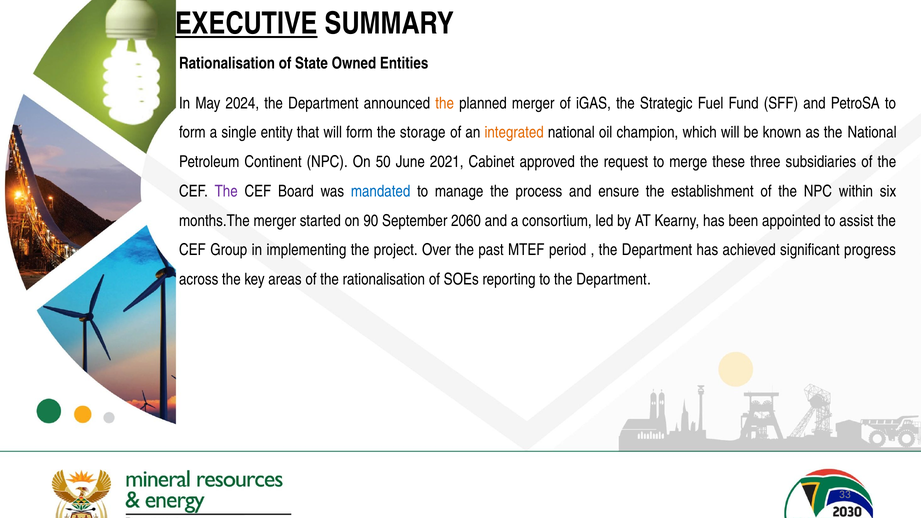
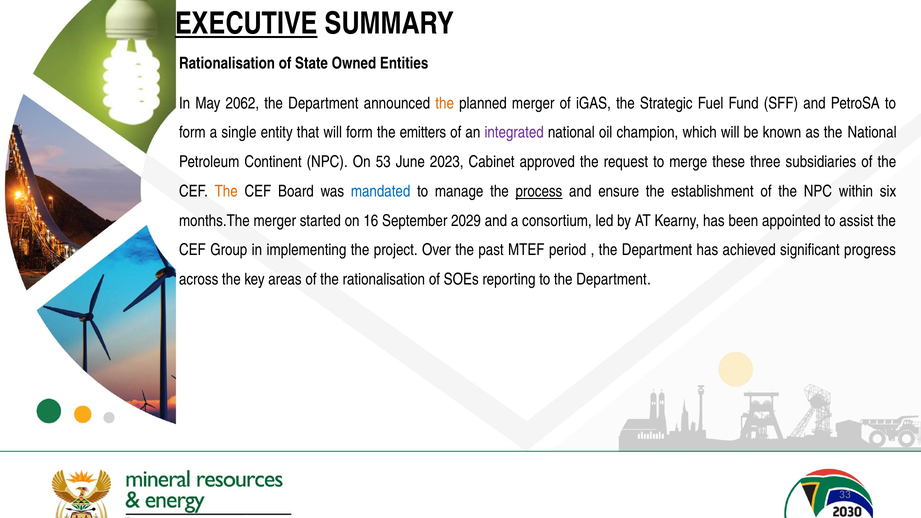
2024: 2024 -> 2062 (242, 103)
storage: storage -> emitters (423, 133)
integrated colour: orange -> purple (514, 133)
50: 50 -> 53 (383, 162)
2021: 2021 -> 2023 (447, 162)
The colour: purple -> orange (226, 191)
process underline: none -> present (539, 191)
90: 90 -> 16 (371, 221)
2060: 2060 -> 2029 (466, 221)
